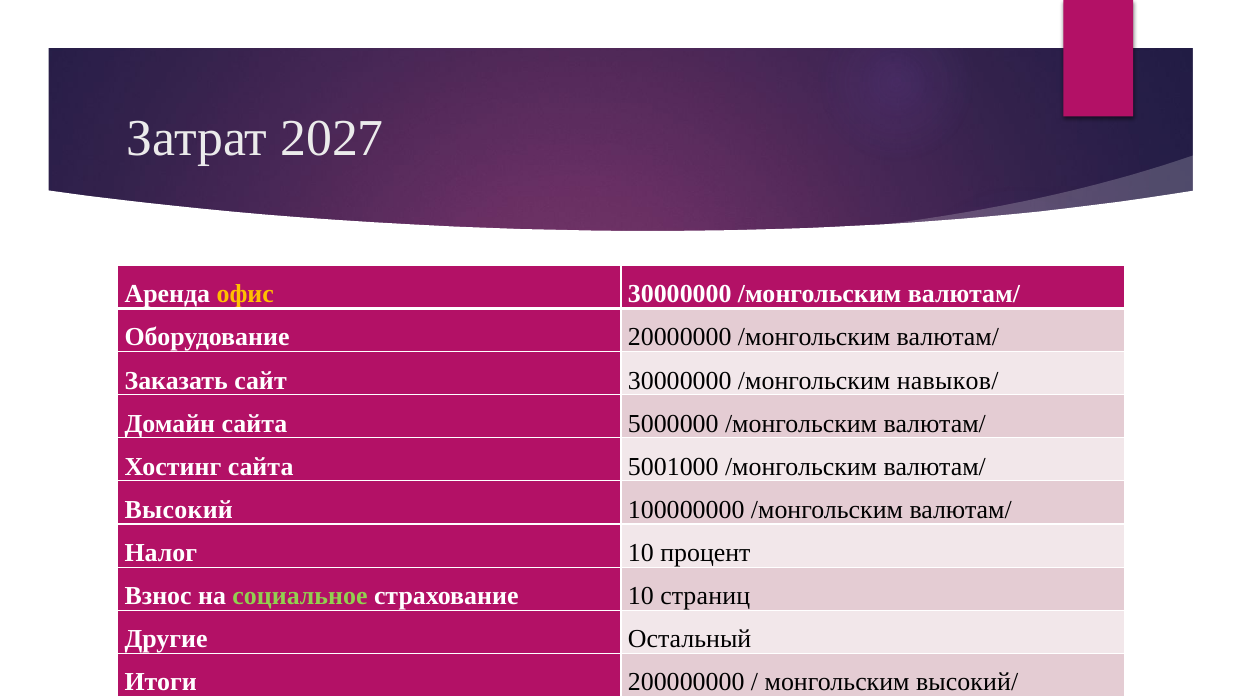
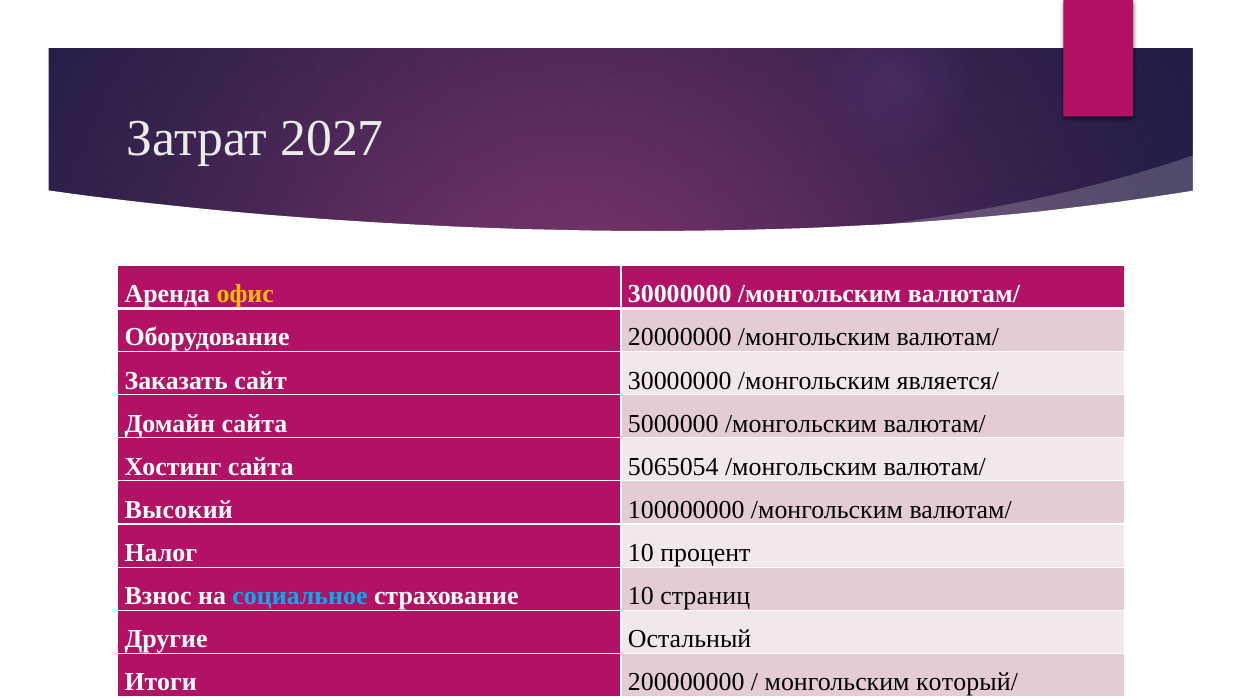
навыков/: навыков/ -> является/ (948, 380)
5001000: 5001000 -> 5065054 (673, 467)
социальное colour: light green -> light blue (300, 596)
высокий/: высокий/ -> который/ (967, 682)
